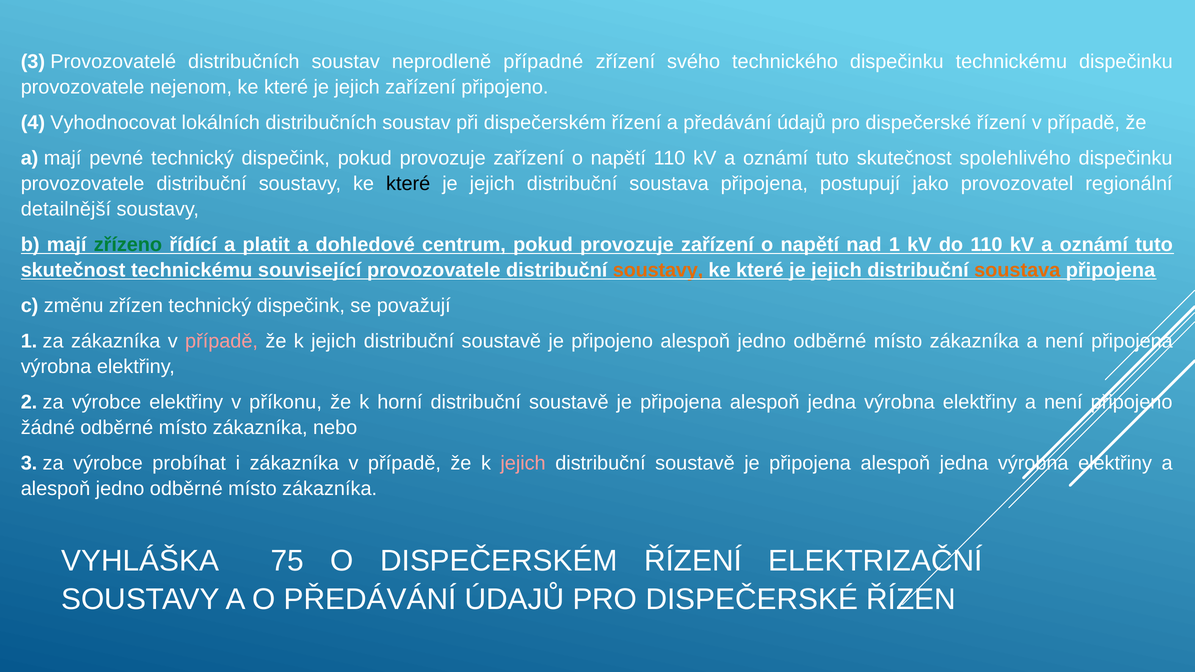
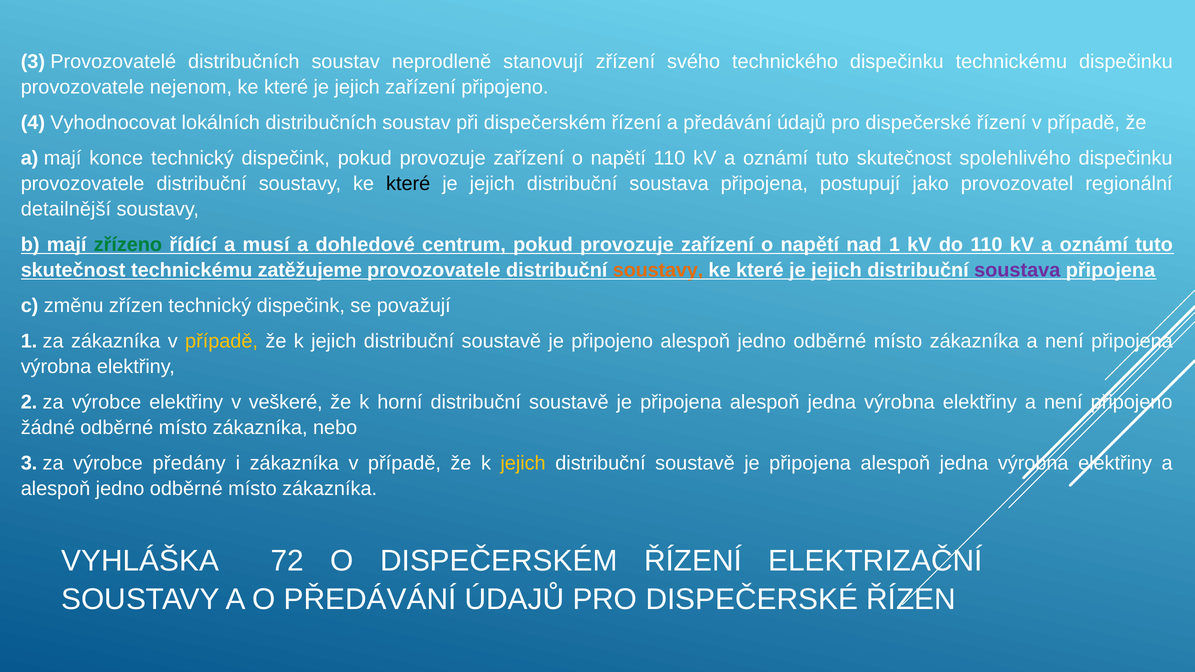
případné: případné -> stanovují (543, 62)
pevné: pevné -> konce (116, 158)
platit: platit -> musí (266, 245)
související: související -> zatěžujeme (310, 270)
soustava colour: orange -> purple (1017, 270)
případě colour: pink -> yellow (222, 341)
příkonu: příkonu -> veškeré (286, 402)
probíhat: probíhat -> předány (189, 463)
jejich colour: pink -> yellow (523, 463)
75: 75 -> 72 (287, 561)
